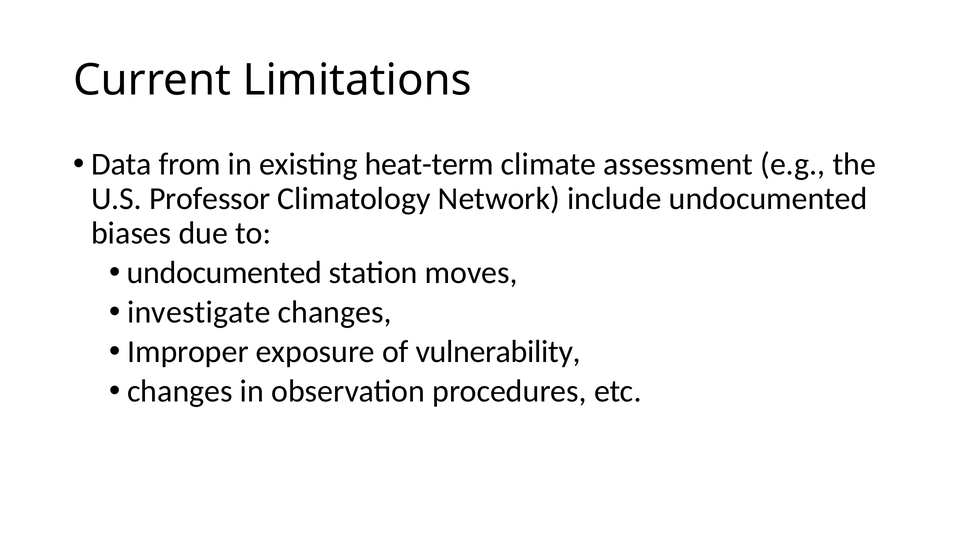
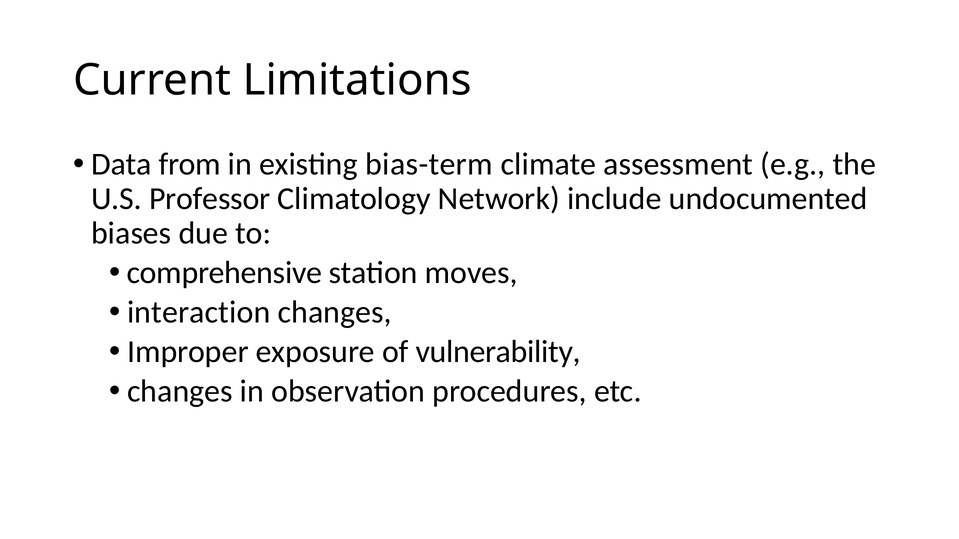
heat-term: heat-term -> bias-term (429, 164)
undocumented: undocumented -> comprehensive (224, 273)
investigate: investigate -> interaction (199, 312)
